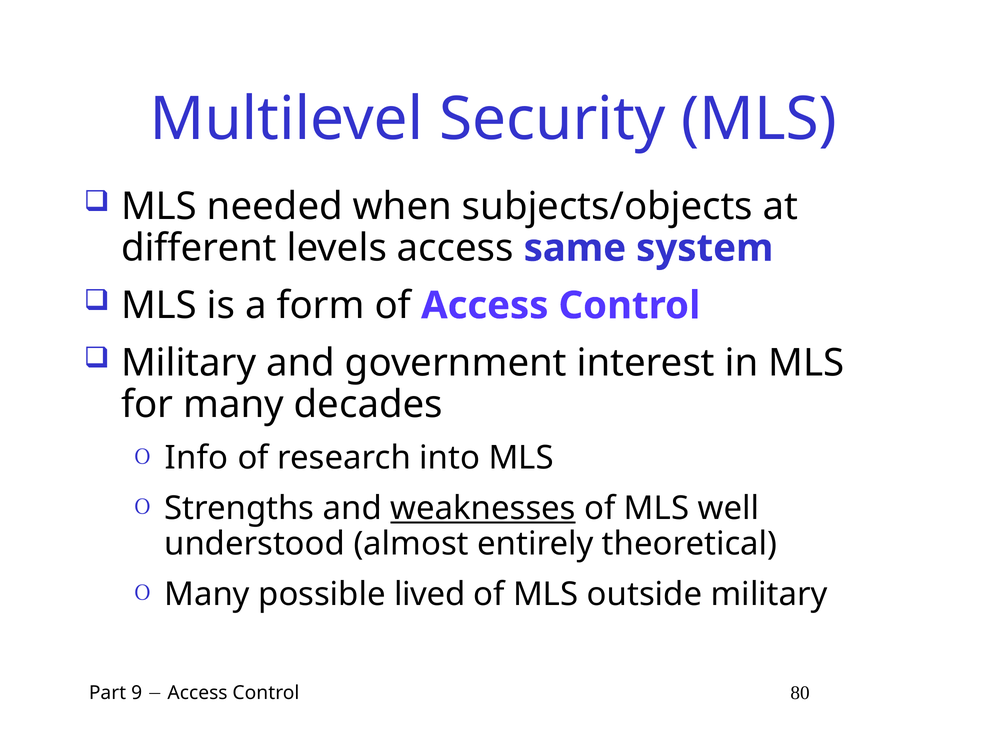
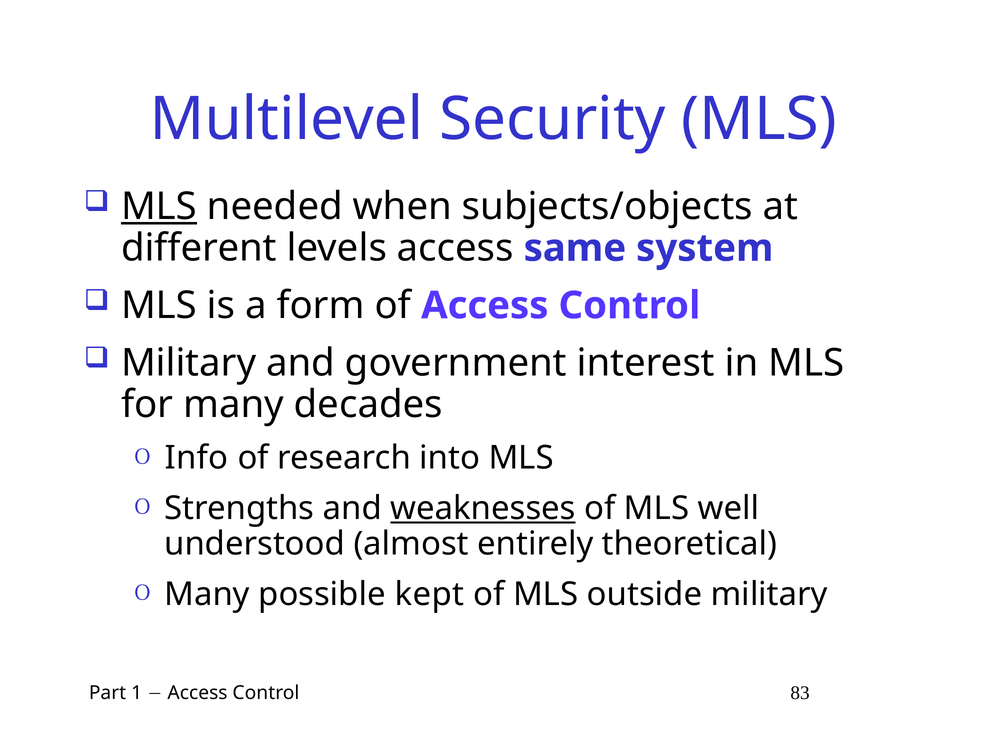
MLS underline: none -> present (159, 207)
lived: lived -> kept (429, 594)
9: 9 -> 1 (137, 693)
80: 80 -> 83 (800, 693)
